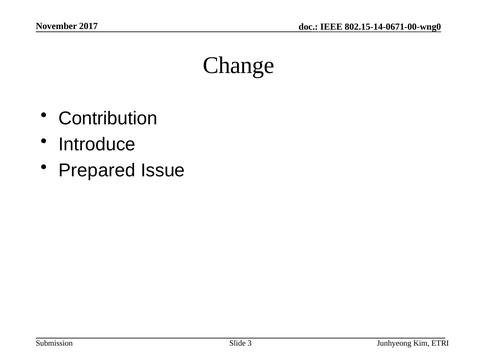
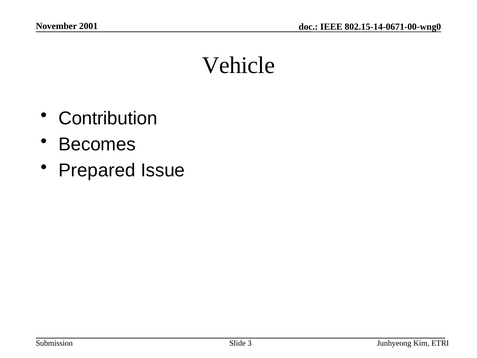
2017: 2017 -> 2001 (88, 26)
Change: Change -> Vehicle (239, 65)
Introduce: Introduce -> Becomes (97, 144)
